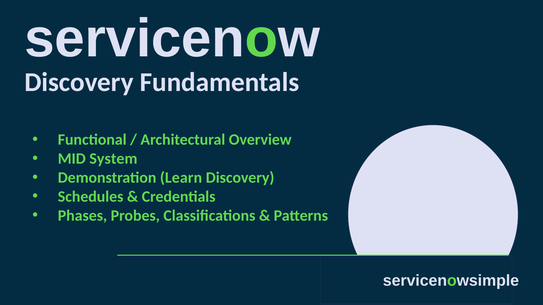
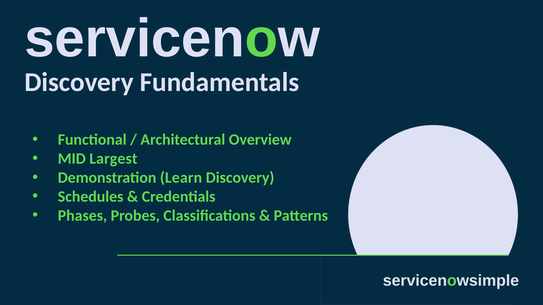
System: System -> Largest (113, 159)
